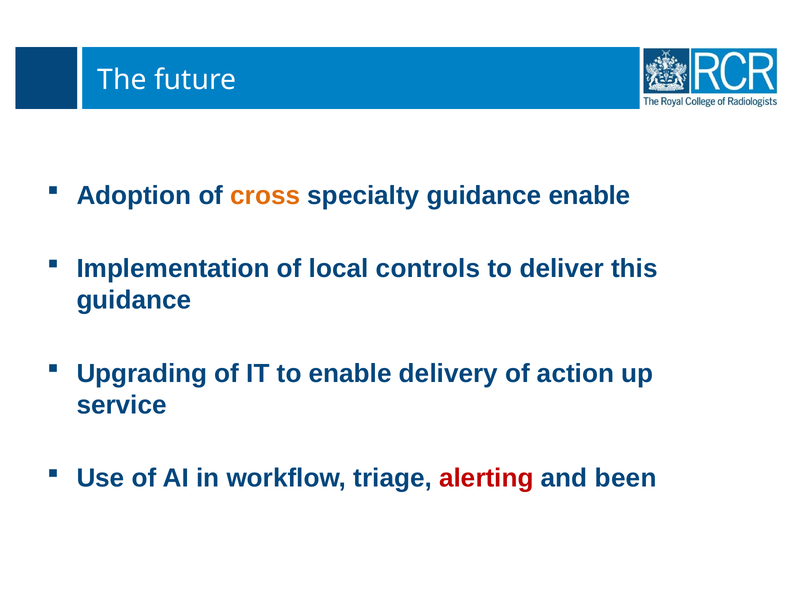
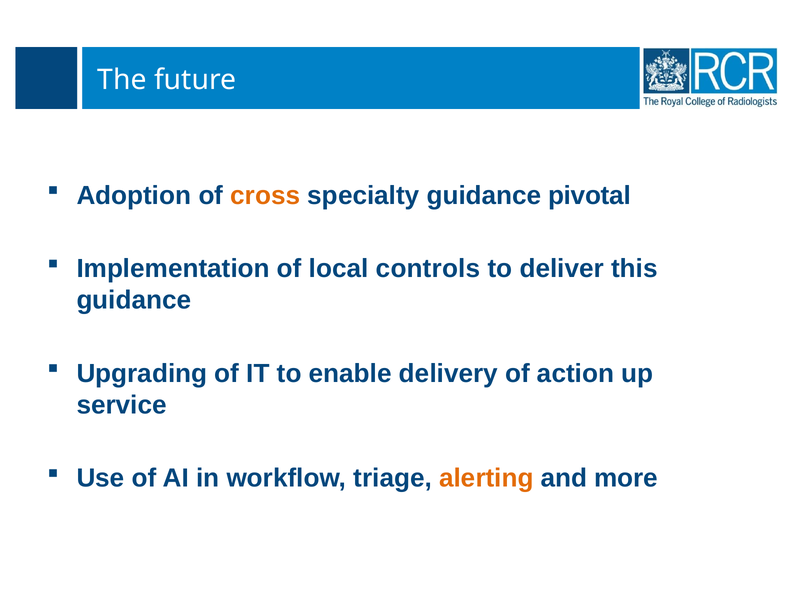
guidance enable: enable -> pivotal (590, 195)
alerting colour: red -> orange (486, 478)
been: been -> more (626, 478)
